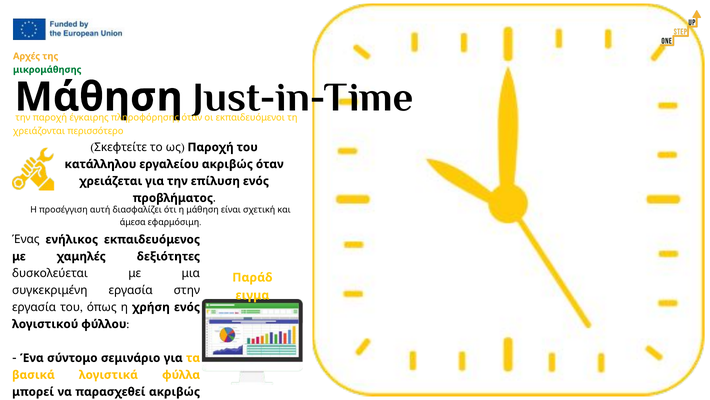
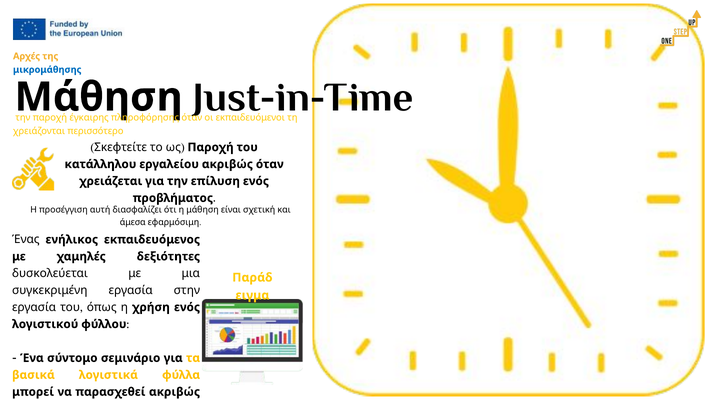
μικρομάθησης colour: green -> blue (47, 70)
